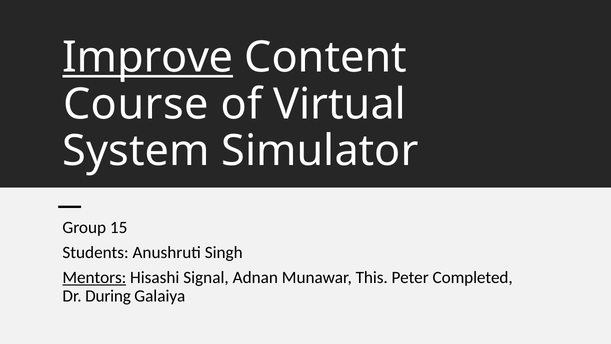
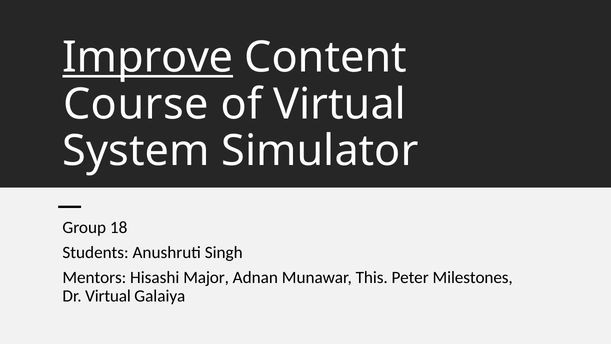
15: 15 -> 18 (119, 227)
Mentors underline: present -> none (94, 277)
Signal: Signal -> Major (206, 277)
Completed: Completed -> Milestones (473, 277)
Dr During: During -> Virtual (108, 296)
